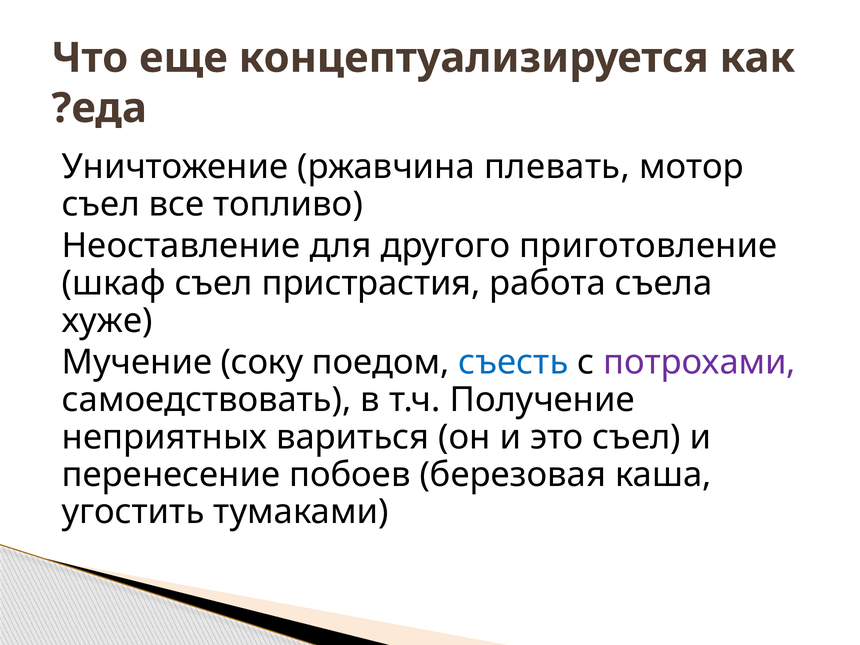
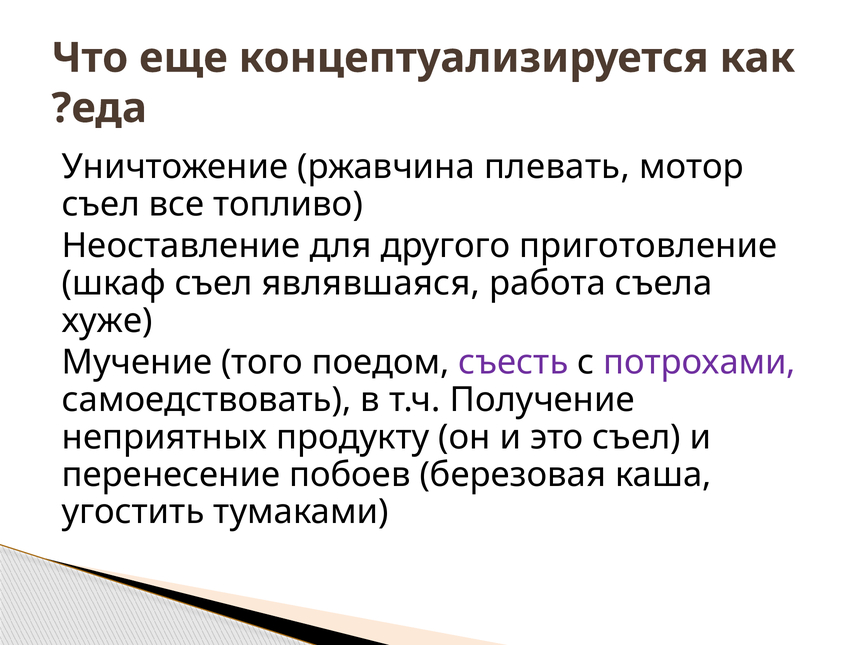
пристрастия: пристрастия -> являвшаяся (371, 283)
соку: соку -> того (262, 362)
съесть colour: blue -> purple (513, 362)
вариться: вариться -> продукту (353, 437)
